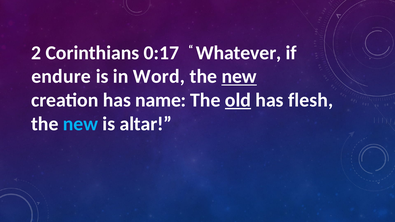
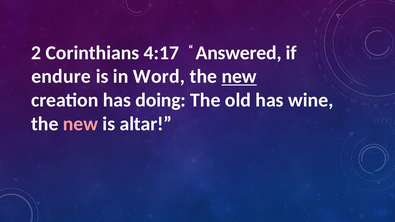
0:17: 0:17 -> 4:17 (161, 53)
Whatever: Whatever -> Answered (239, 53)
name: name -> doing (161, 100)
old underline: present -> none (238, 100)
flesh: flesh -> wine (311, 100)
new colour: light blue -> pink (80, 124)
